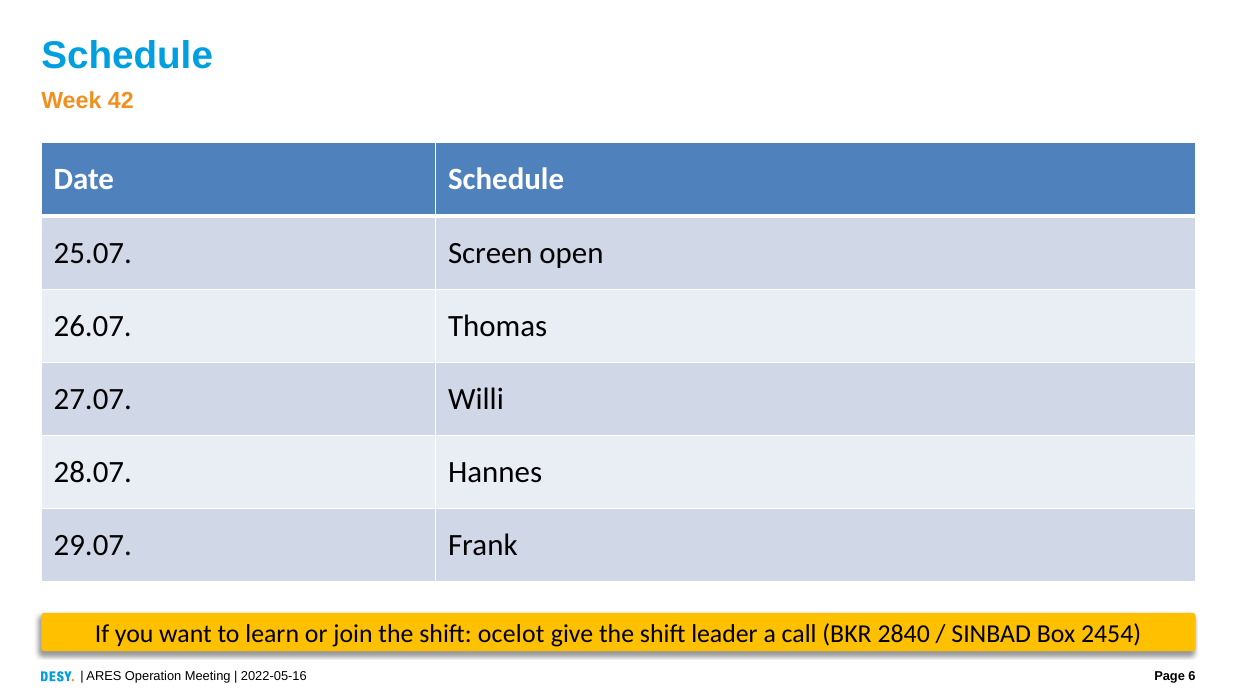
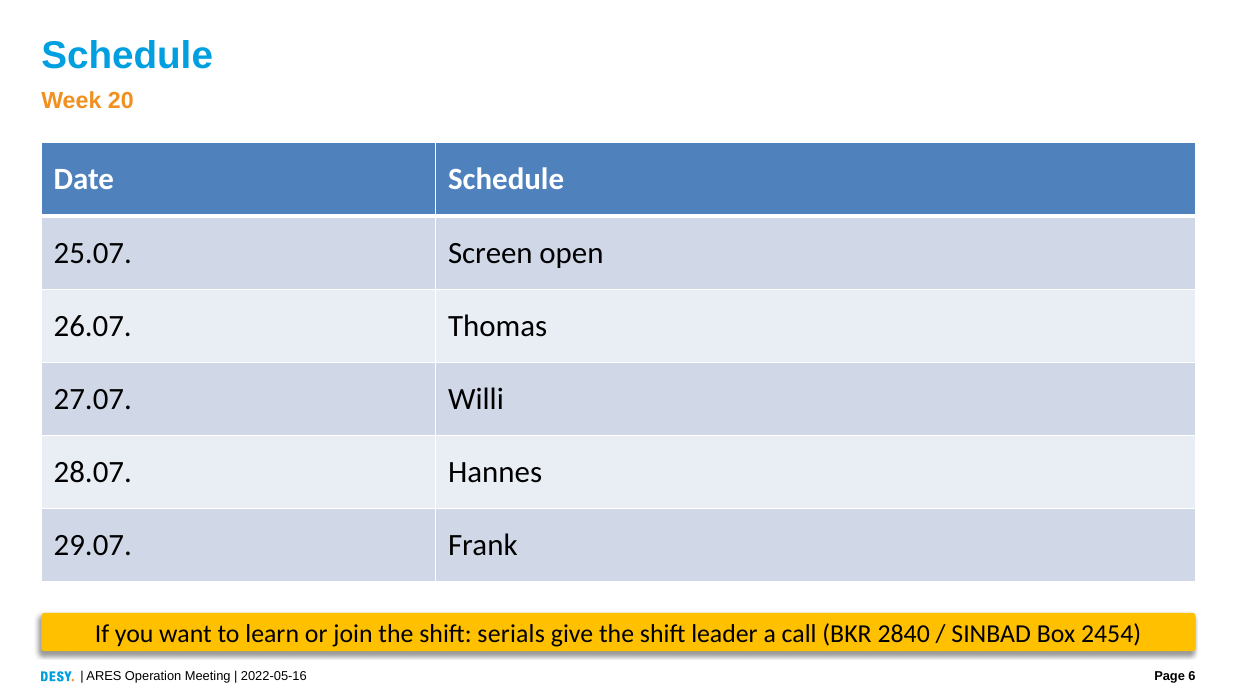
42: 42 -> 20 (121, 101)
ocelot: ocelot -> serials (511, 634)
